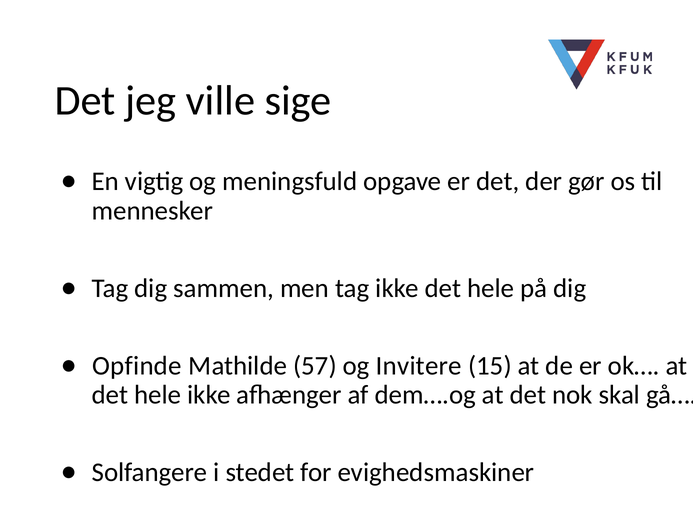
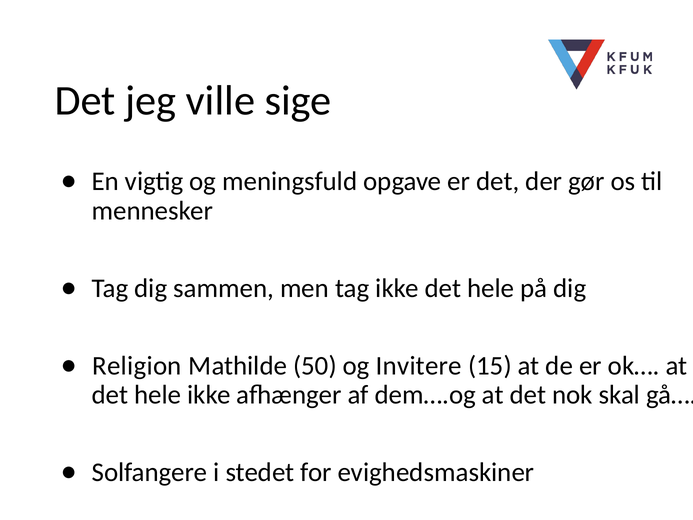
Opfinde: Opfinde -> Religion (137, 366)
57: 57 -> 50 (315, 366)
